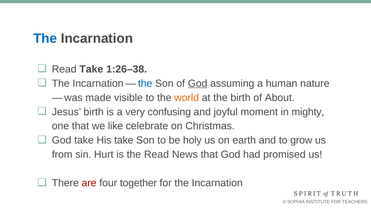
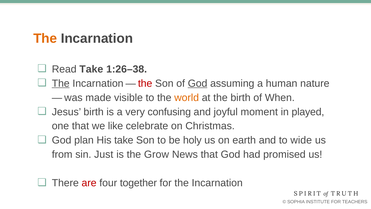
The colour: blue -> orange (45, 38)
The underline: none -> present (61, 83)
the colour: blue -> red (145, 83)
About: About -> When (280, 97)
mighty: mighty -> played (308, 112)
God take: take -> plan (84, 140)
grow: grow -> wide (301, 140)
Hurt: Hurt -> Just (104, 154)
the Read: Read -> Grow (156, 154)
